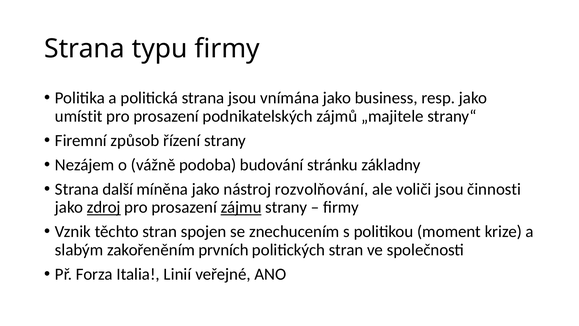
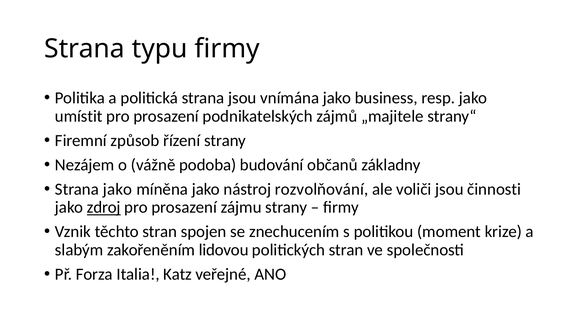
stránku: stránku -> občanů (332, 165)
Strana další: další -> jako (118, 189)
zájmu underline: present -> none (241, 207)
prvních: prvních -> lidovou (224, 250)
Linií: Linií -> Katz (178, 274)
